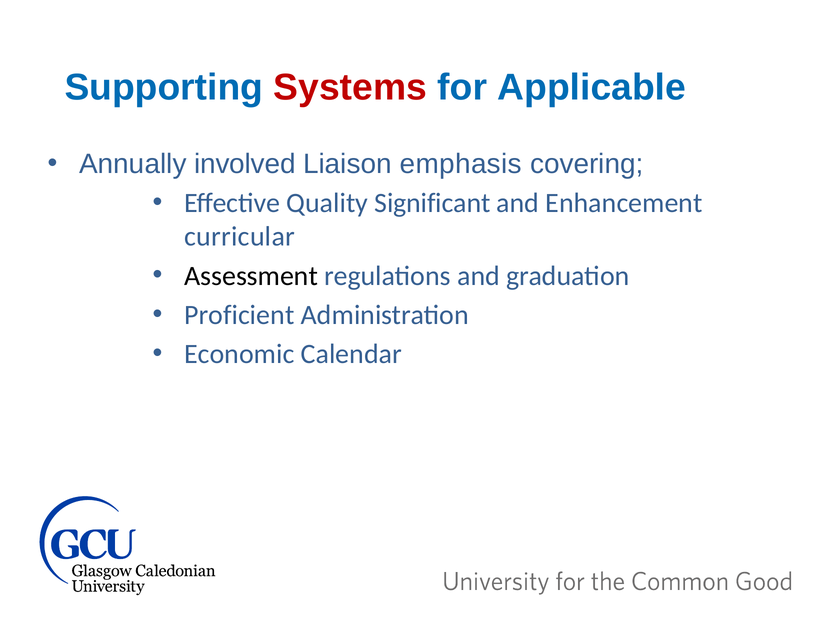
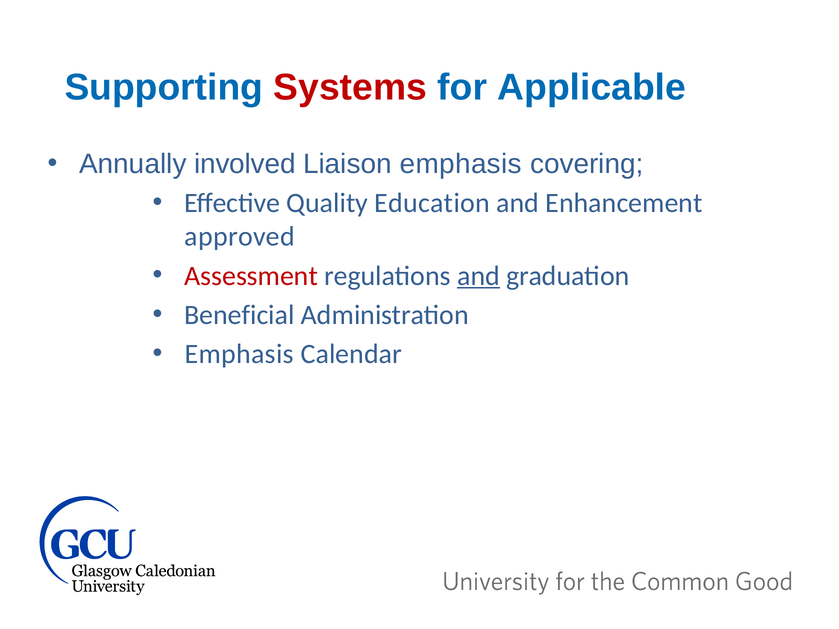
Significant: Significant -> Education (432, 203)
curricular: curricular -> approved (240, 237)
Assessment colour: black -> red (251, 276)
and underline: none -> present (479, 276)
Proficient: Proficient -> Beneficial (239, 315)
Economic: Economic -> Emphasis (239, 354)
